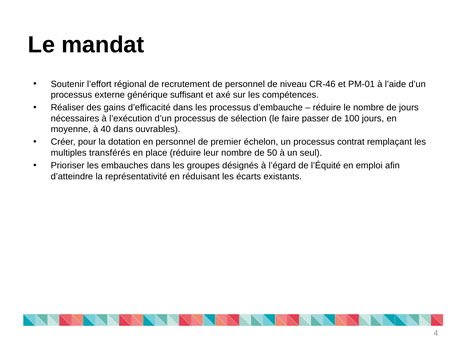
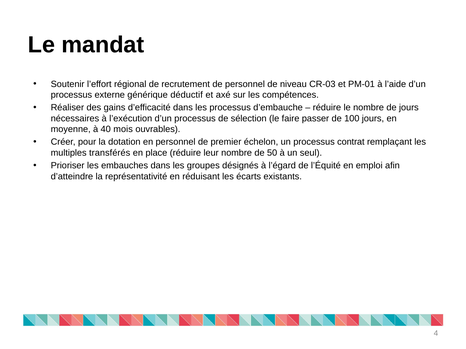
CR-46: CR-46 -> CR-03 (322, 84)
suffisant: suffisant -> déductif (187, 95)
40 dans: dans -> mois (123, 129)
